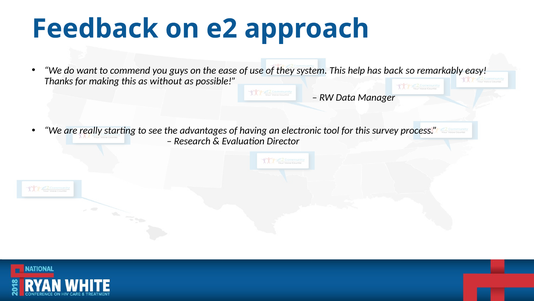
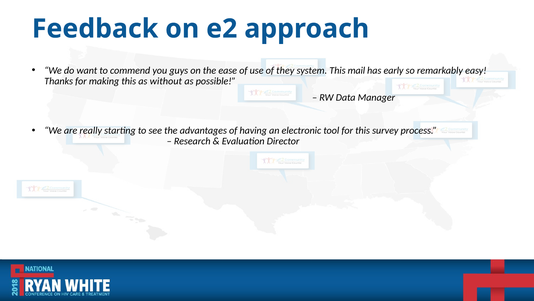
help: help -> mail (356, 70)
back: back -> early (394, 70)
